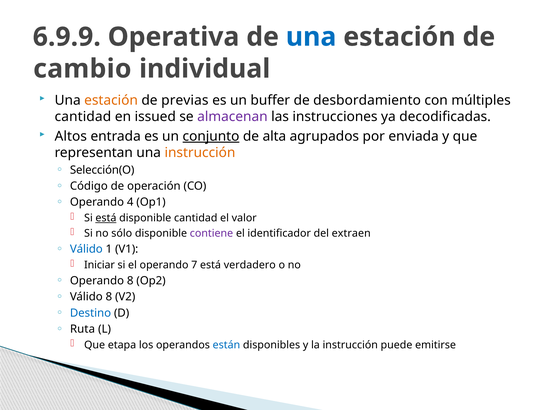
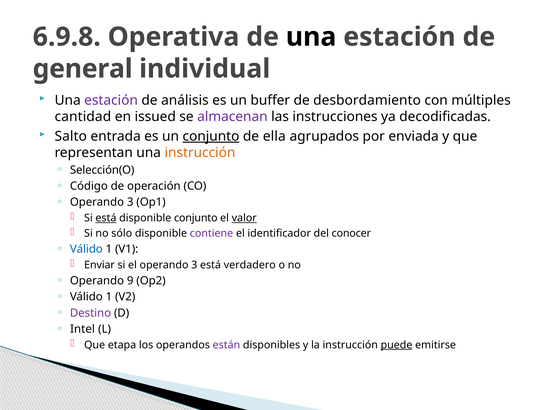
6.9.9: 6.9.9 -> 6.9.8 (67, 37)
una colour: blue -> black (311, 37)
cambio: cambio -> general (83, 69)
estación colour: orange -> purple (111, 100)
previas: previas -> análisis (185, 100)
Altos: Altos -> Salto (71, 136)
alta: alta -> ella (274, 136)
4: 4 -> 3 (130, 202)
disponible cantidad: cantidad -> conjunto (196, 218)
valor underline: none -> present (244, 218)
extraen: extraen -> conocer (351, 234)
Iniciar: Iniciar -> Enviar (99, 265)
el operando 7: 7 -> 3 (194, 265)
Operando 8: 8 -> 9 (130, 281)
8: 8 -> 1 (109, 297)
Destino colour: blue -> purple (91, 313)
Ruta: Ruta -> Intel (83, 329)
están colour: blue -> purple (226, 345)
puede underline: none -> present (397, 345)
